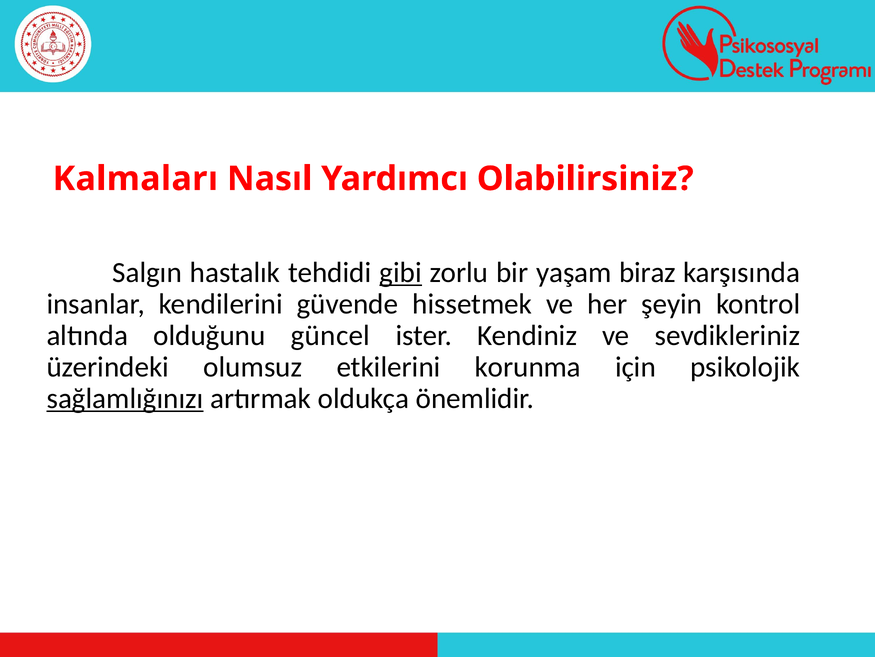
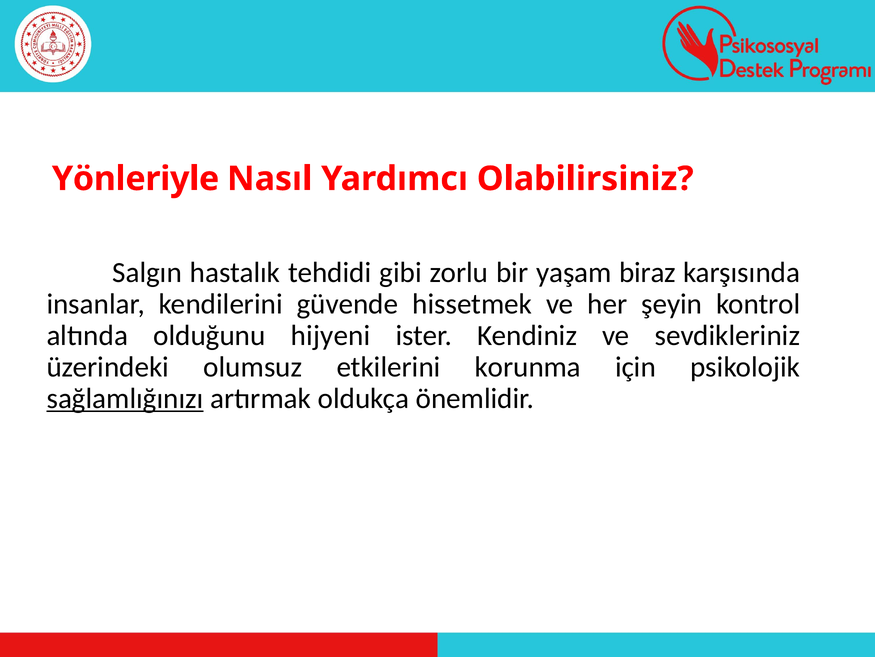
Kalmaları: Kalmaları -> Yönleriyle (136, 179)
gibi underline: present -> none (401, 272)
güncel: güncel -> hijyeni (331, 335)
